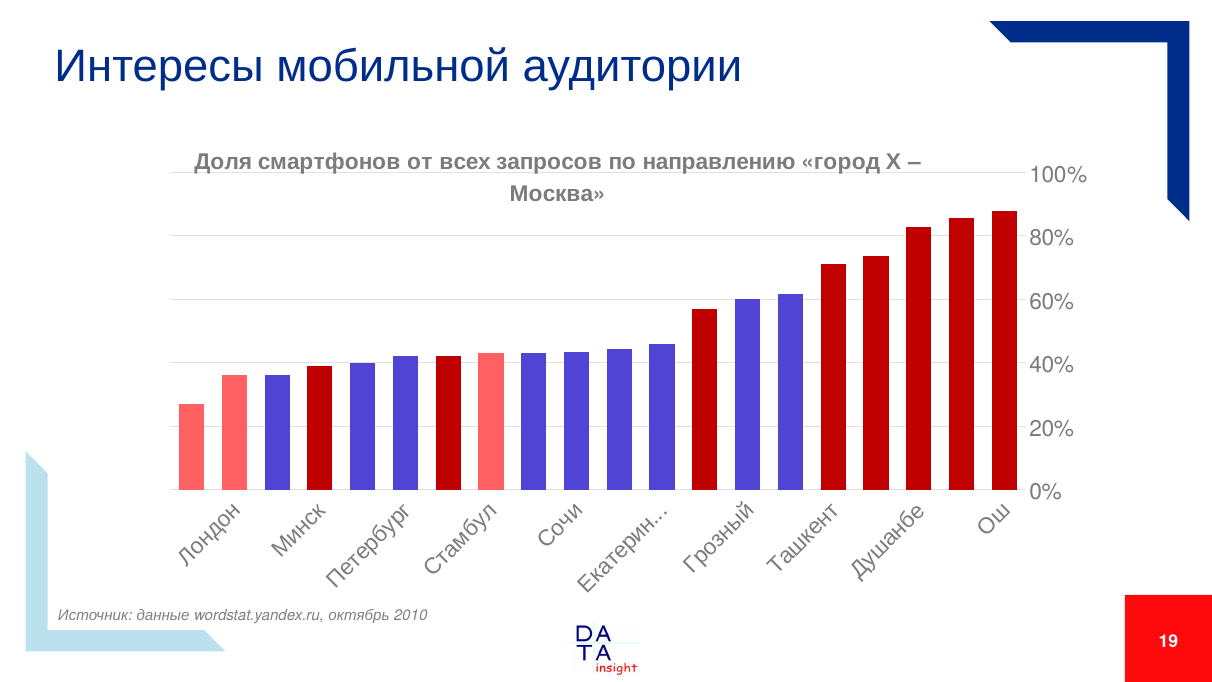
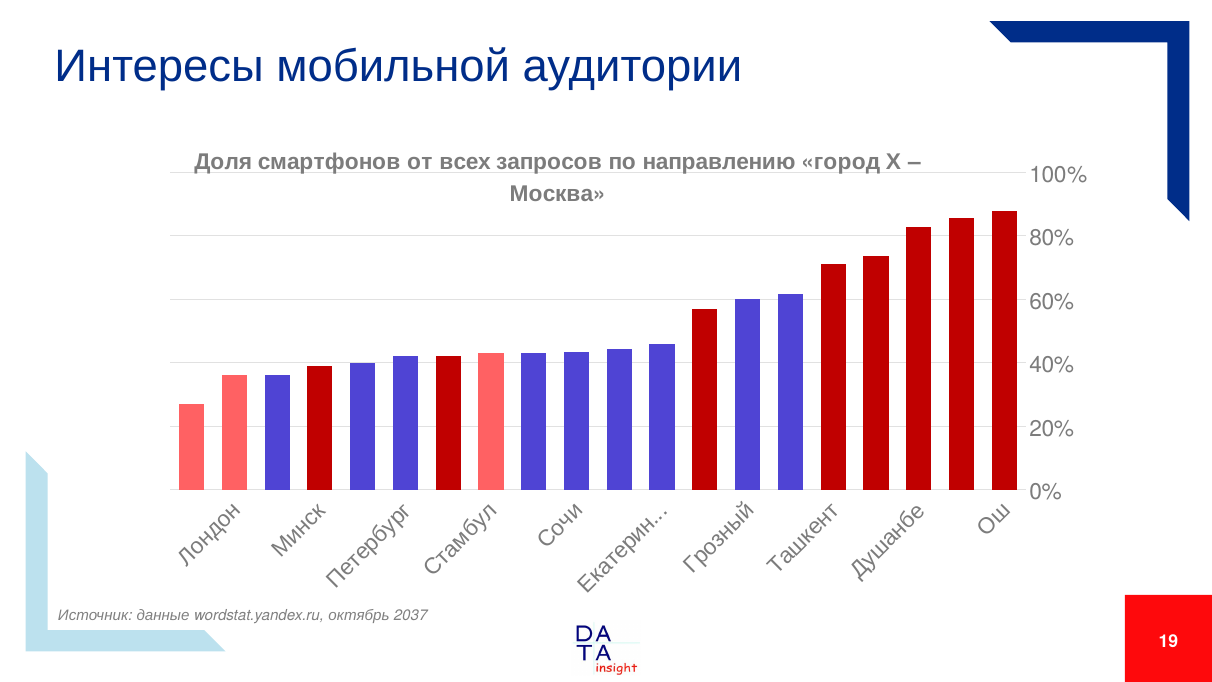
2010: 2010 -> 2037 (411, 615)
